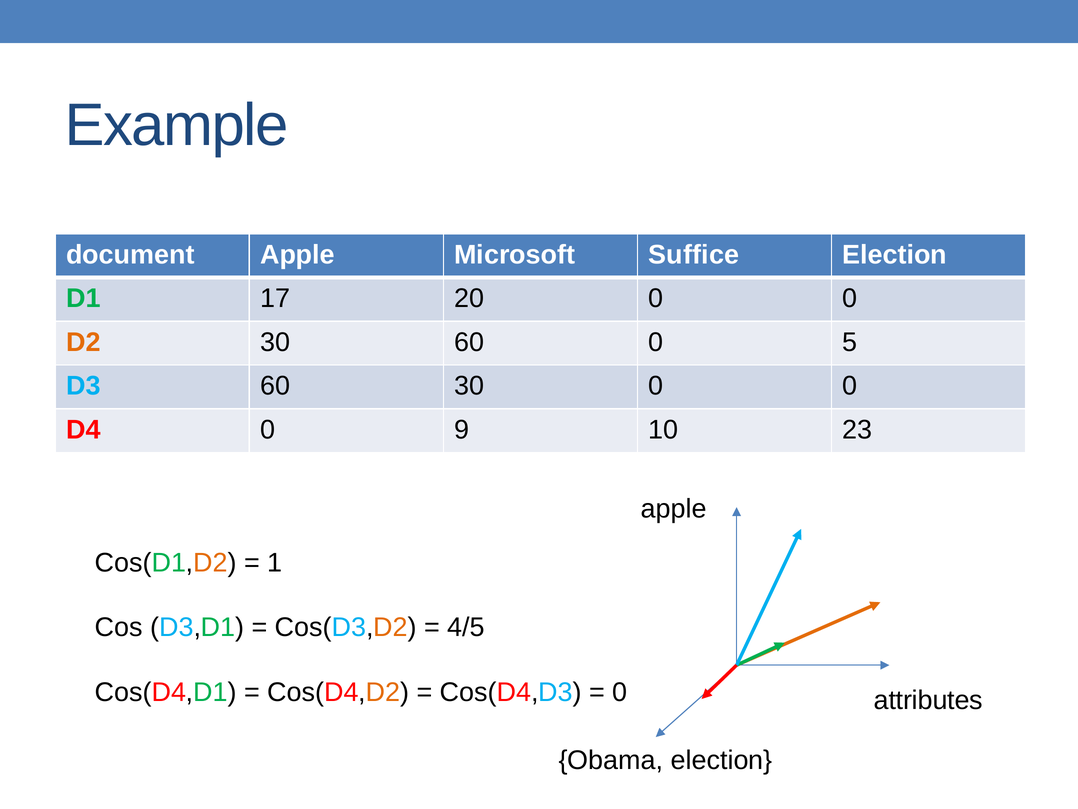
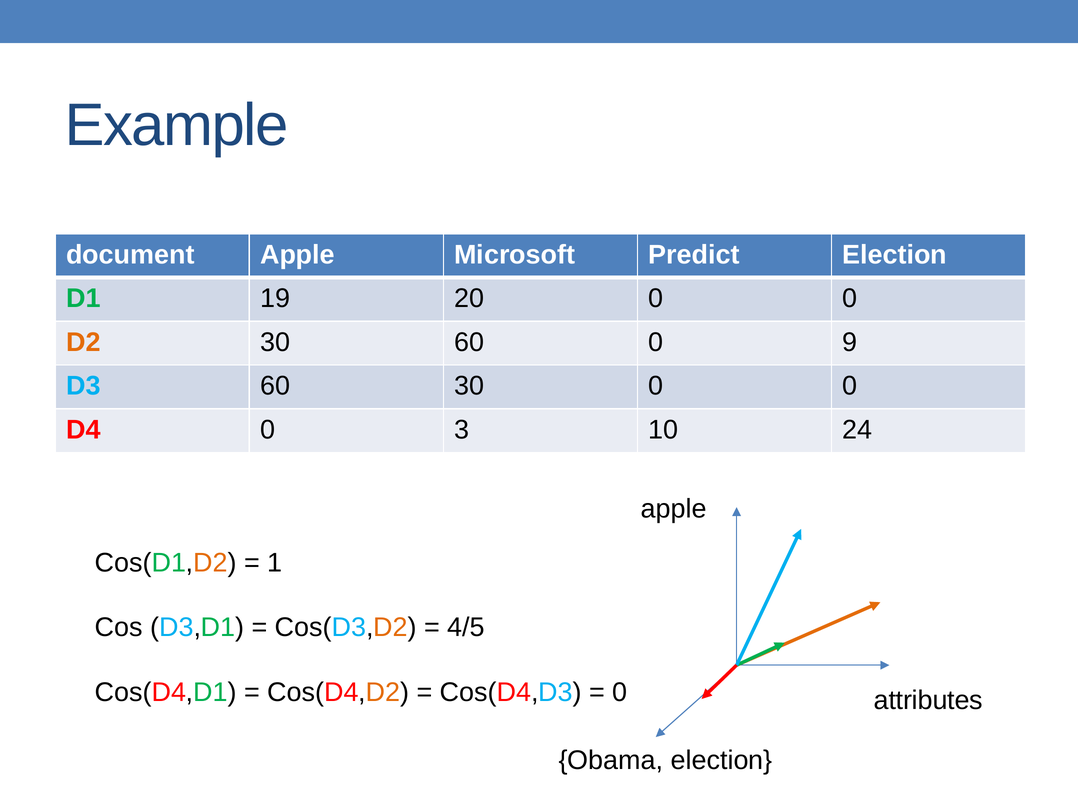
Suffice: Suffice -> Predict (694, 254)
17: 17 -> 19 (275, 298)
5: 5 -> 9 (850, 342)
9: 9 -> 3 (462, 429)
23: 23 -> 24 (857, 429)
